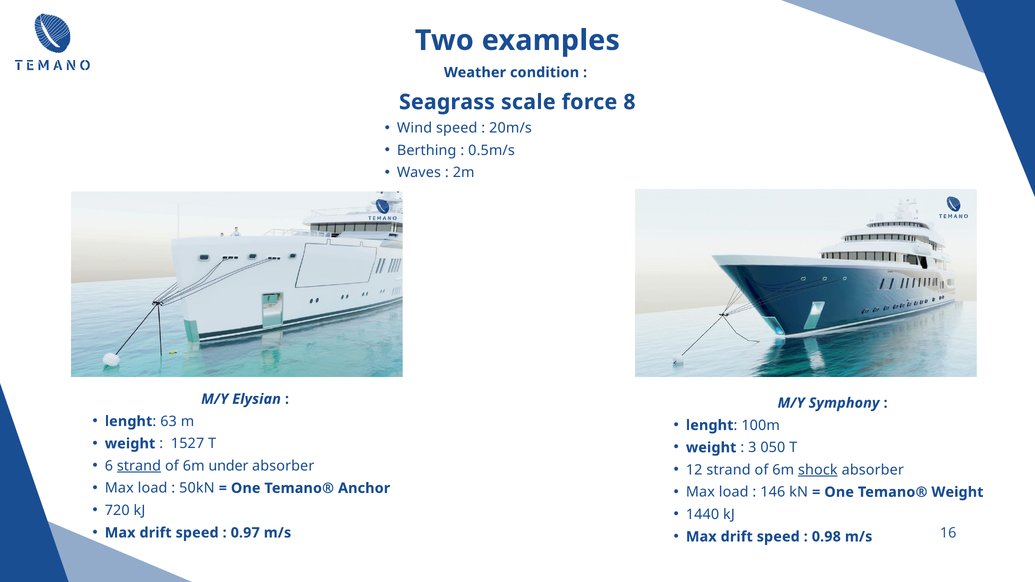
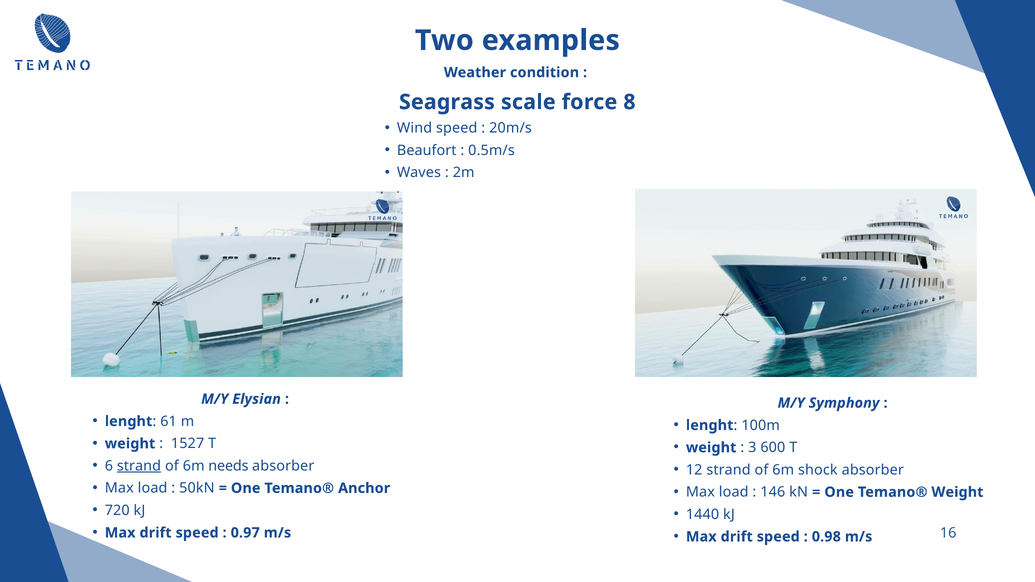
Berthing: Berthing -> Beaufort (427, 151)
63: 63 -> 61 (169, 421)
050: 050 -> 600 (773, 448)
under: under -> needs (228, 466)
shock underline: present -> none (818, 470)
